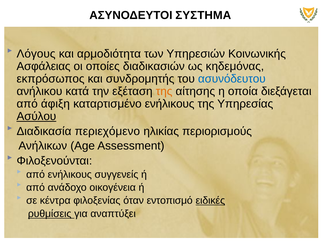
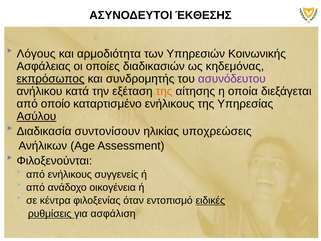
ΣΥΣΤΗΜΑ: ΣΥΣΤΗΜΑ -> ΈΚΘΕΣΗΣ (203, 15)
εκπρόσωπος underline: none -> present (51, 79)
ασυνόδευτου colour: blue -> purple (232, 79)
άφιξη: άφιξη -> οποίο (56, 104)
περιεχόμενο: περιεχόμενο -> συντονίσουν (107, 131)
περιορισμούς: περιορισμούς -> υποχρεώσεις (217, 131)
αναπτύξει: αναπτύξει -> ασφάλιση (113, 213)
